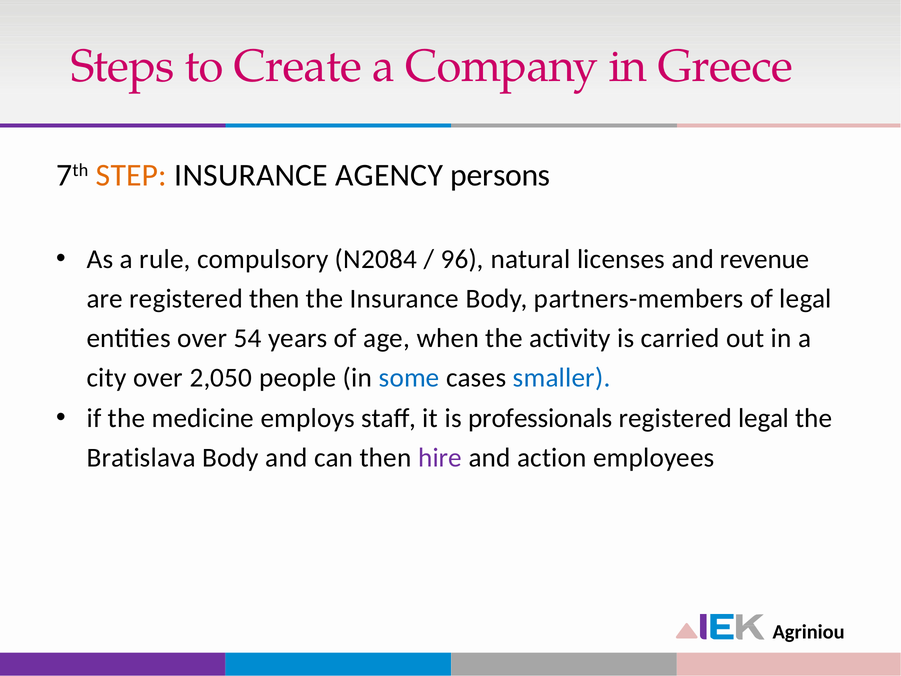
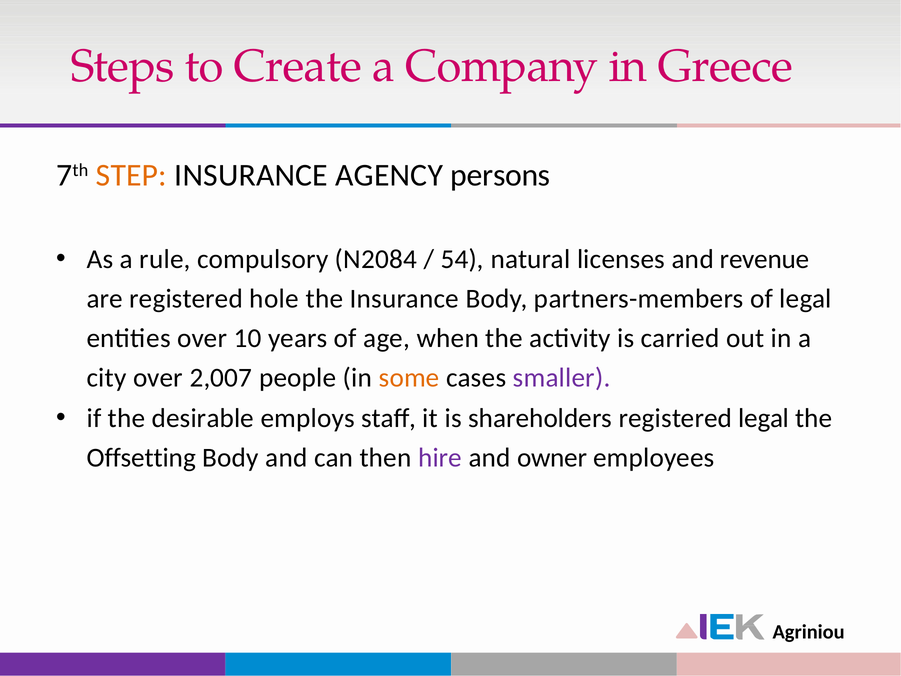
96: 96 -> 54 (462, 259)
registered then: then -> hole (274, 299)
54: 54 -> 10 (248, 338)
2,050: 2,050 -> 2,007 (221, 378)
some colour: blue -> orange (409, 378)
smaller colour: blue -> purple (562, 378)
medicine: medicine -> desirable (203, 418)
professionals: professionals -> shareholders (540, 418)
Bratislava: Bratislava -> Offsetting (141, 458)
action: action -> owner (552, 458)
